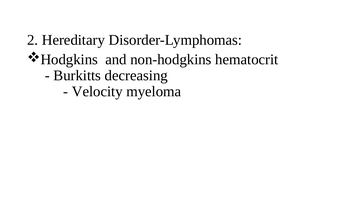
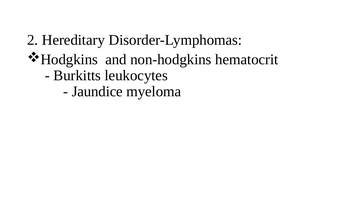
decreasing: decreasing -> leukocytes (136, 75)
Velocity: Velocity -> Jaundice (97, 91)
